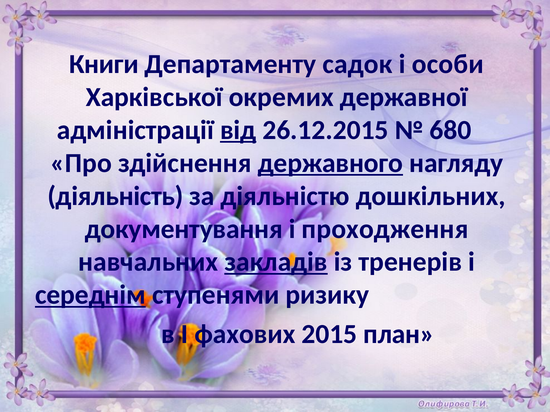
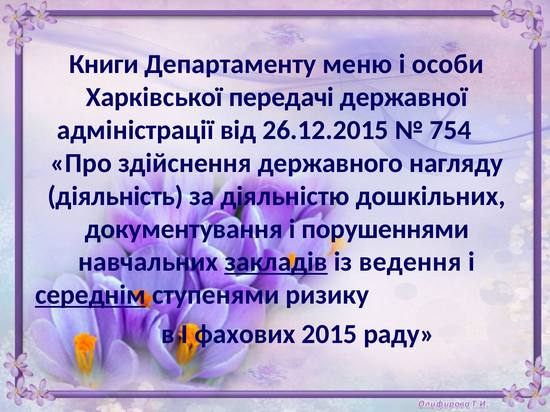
садок: садок -> меню (357, 64)
окремих: окремих -> передачі (281, 97)
від underline: present -> none (238, 130)
680: 680 -> 754 (451, 130)
державного underline: present -> none (330, 163)
проходження: проходження -> порушеннями (385, 229)
тренерів: тренерів -> ведення (410, 262)
план: план -> раду (399, 334)
